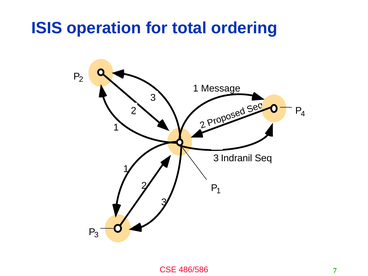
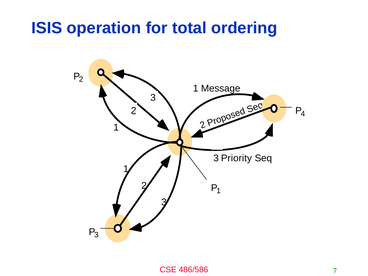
Indranil: Indranil -> Priority (236, 158)
